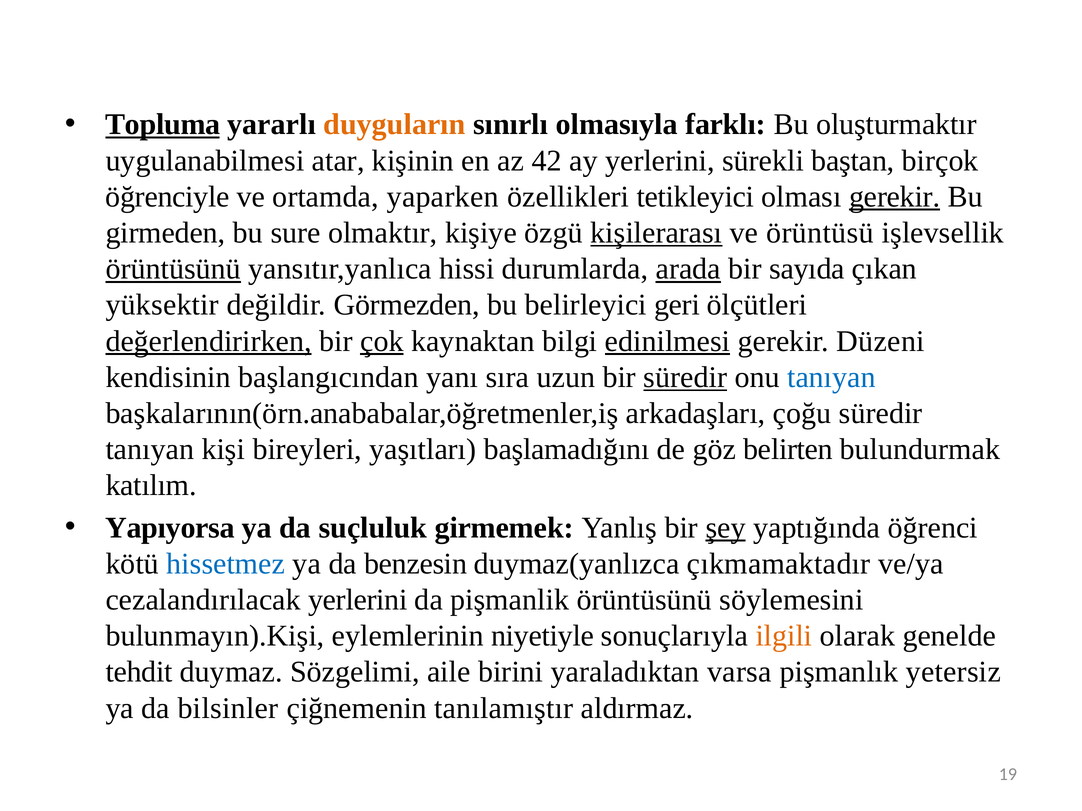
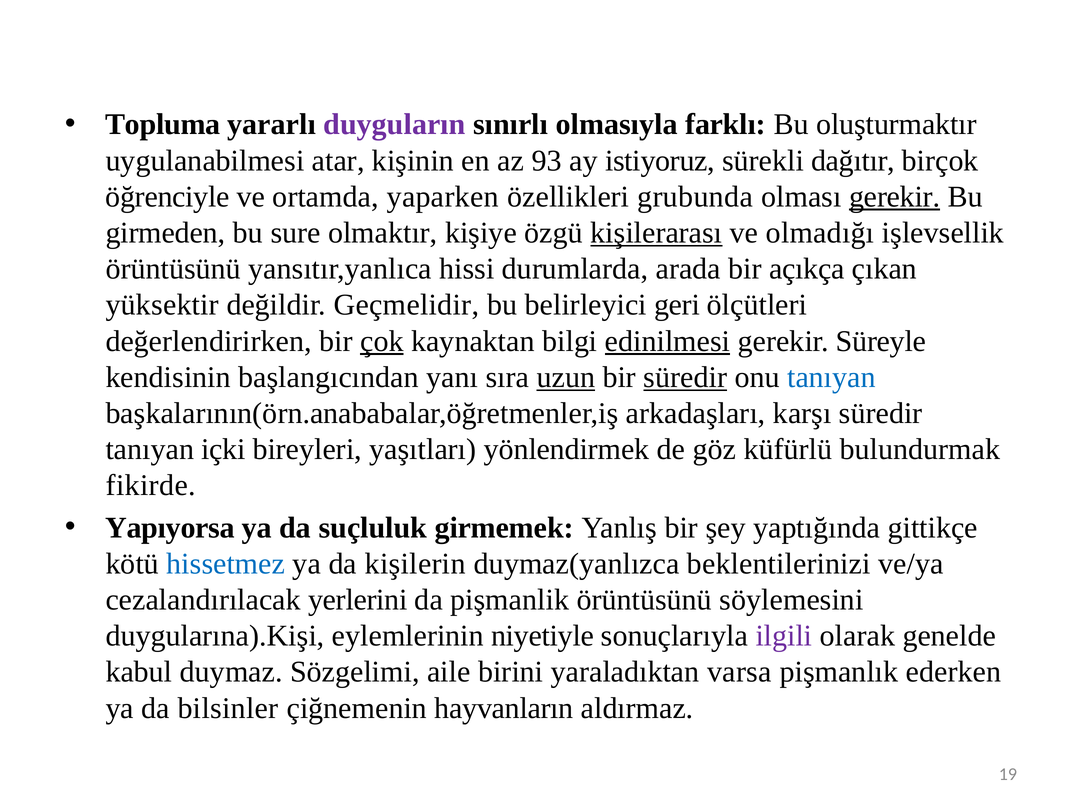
Topluma underline: present -> none (163, 125)
duyguların colour: orange -> purple (394, 125)
42: 42 -> 93 (547, 161)
ay yerlerini: yerlerini -> istiyoruz (660, 161)
baştan: baştan -> dağıtır (853, 161)
tetikleyici: tetikleyici -> grubunda (695, 197)
örüntüsü: örüntüsü -> olmadığı (820, 233)
örüntüsünü underline: present -> none (173, 269)
arada underline: present -> none (688, 269)
sayıda: sayıda -> açıkça (807, 269)
Görmezden: Görmezden -> Geçmelidir (406, 305)
değerlendirirken underline: present -> none (209, 341)
Düzeni: Düzeni -> Süreyle (881, 341)
uzun underline: none -> present (566, 377)
çoğu: çoğu -> karşı (802, 414)
kişi: kişi -> içki (223, 450)
başlamadığını: başlamadığını -> yönlendirmek (567, 450)
belirten: belirten -> küfürlü (788, 450)
katılım: katılım -> fikirde (151, 486)
şey underline: present -> none (726, 528)
öğrenci: öğrenci -> gittikçe (933, 528)
benzesin: benzesin -> kişilerin (415, 564)
çıkmamaktadır: çıkmamaktadır -> beklentilerinizi (779, 564)
bulunmayın).Kişi: bulunmayın).Kişi -> duygularına).Kişi (215, 636)
ilgili colour: orange -> purple (784, 636)
tehdit: tehdit -> kabul (139, 672)
yetersiz: yetersiz -> ederken (954, 672)
tanılamıştır: tanılamıştır -> hayvanların (504, 709)
